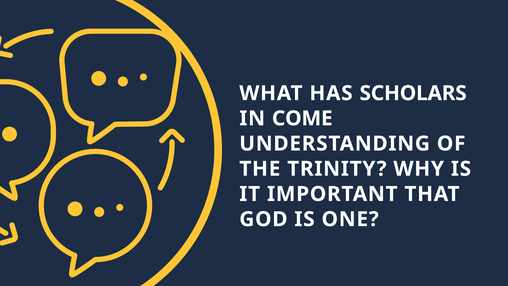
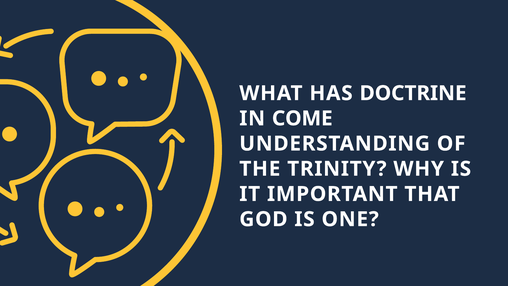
SCHOLARS: SCHOLARS -> DOCTRINE (413, 93)
